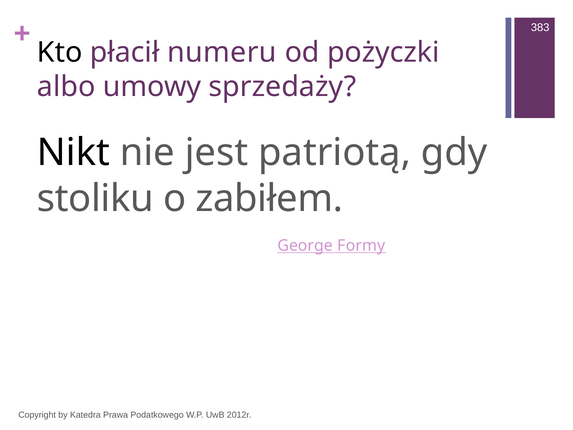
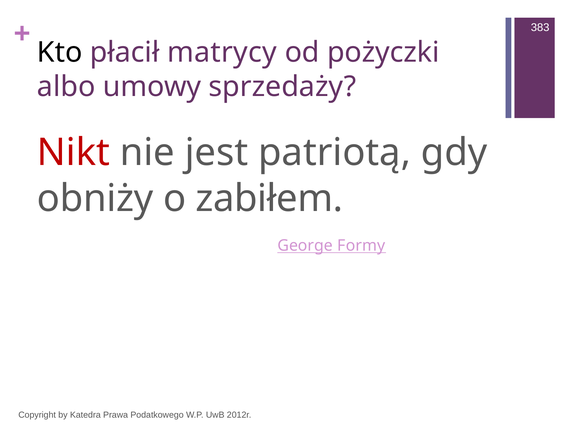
numeru: numeru -> matrycy (222, 52)
Nikt colour: black -> red (73, 153)
stoliku: stoliku -> obniży (95, 198)
